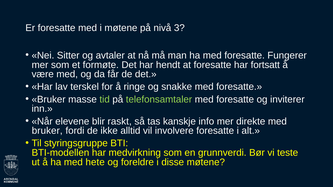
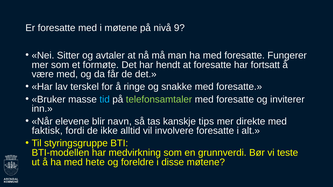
3: 3 -> 9 (179, 28)
tid colour: light green -> light blue (105, 99)
raskt: raskt -> navn (120, 122)
info: info -> tips (206, 122)
bruker: bruker -> faktisk (47, 131)
